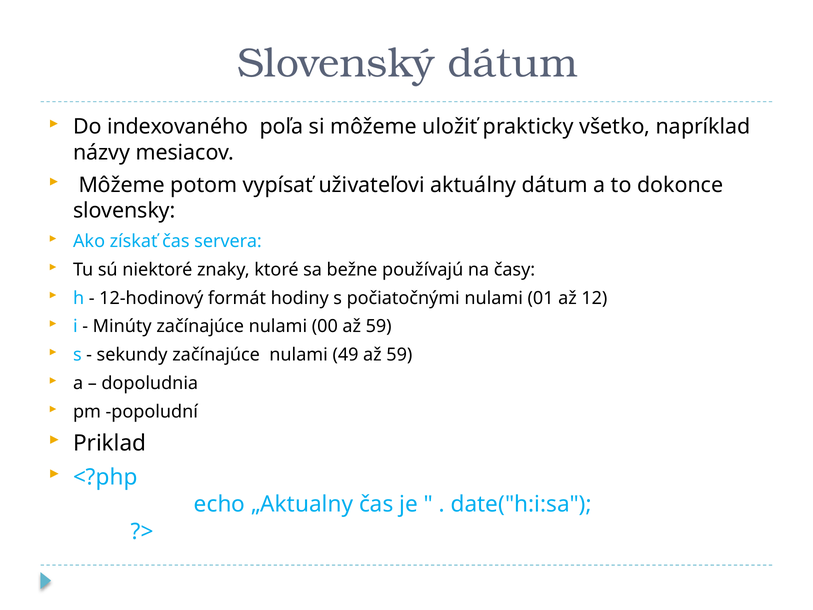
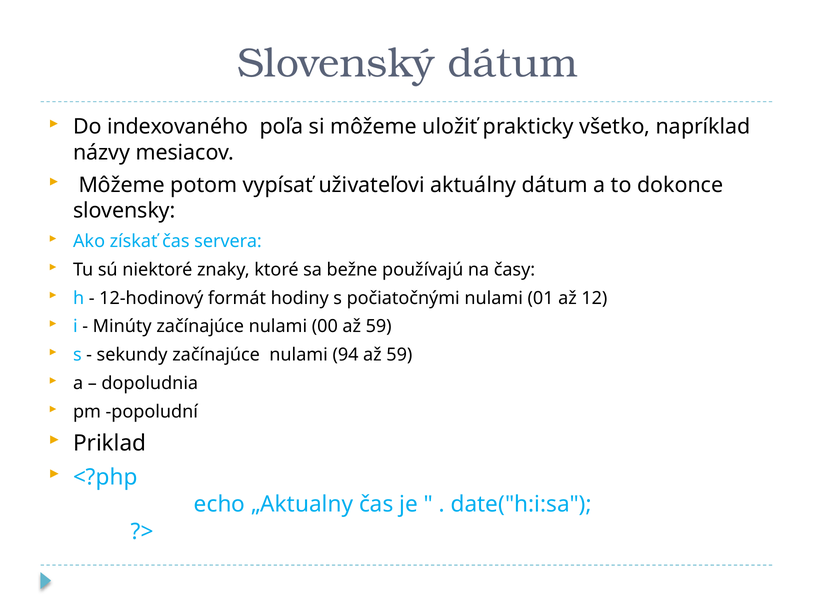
49: 49 -> 94 (346, 355)
